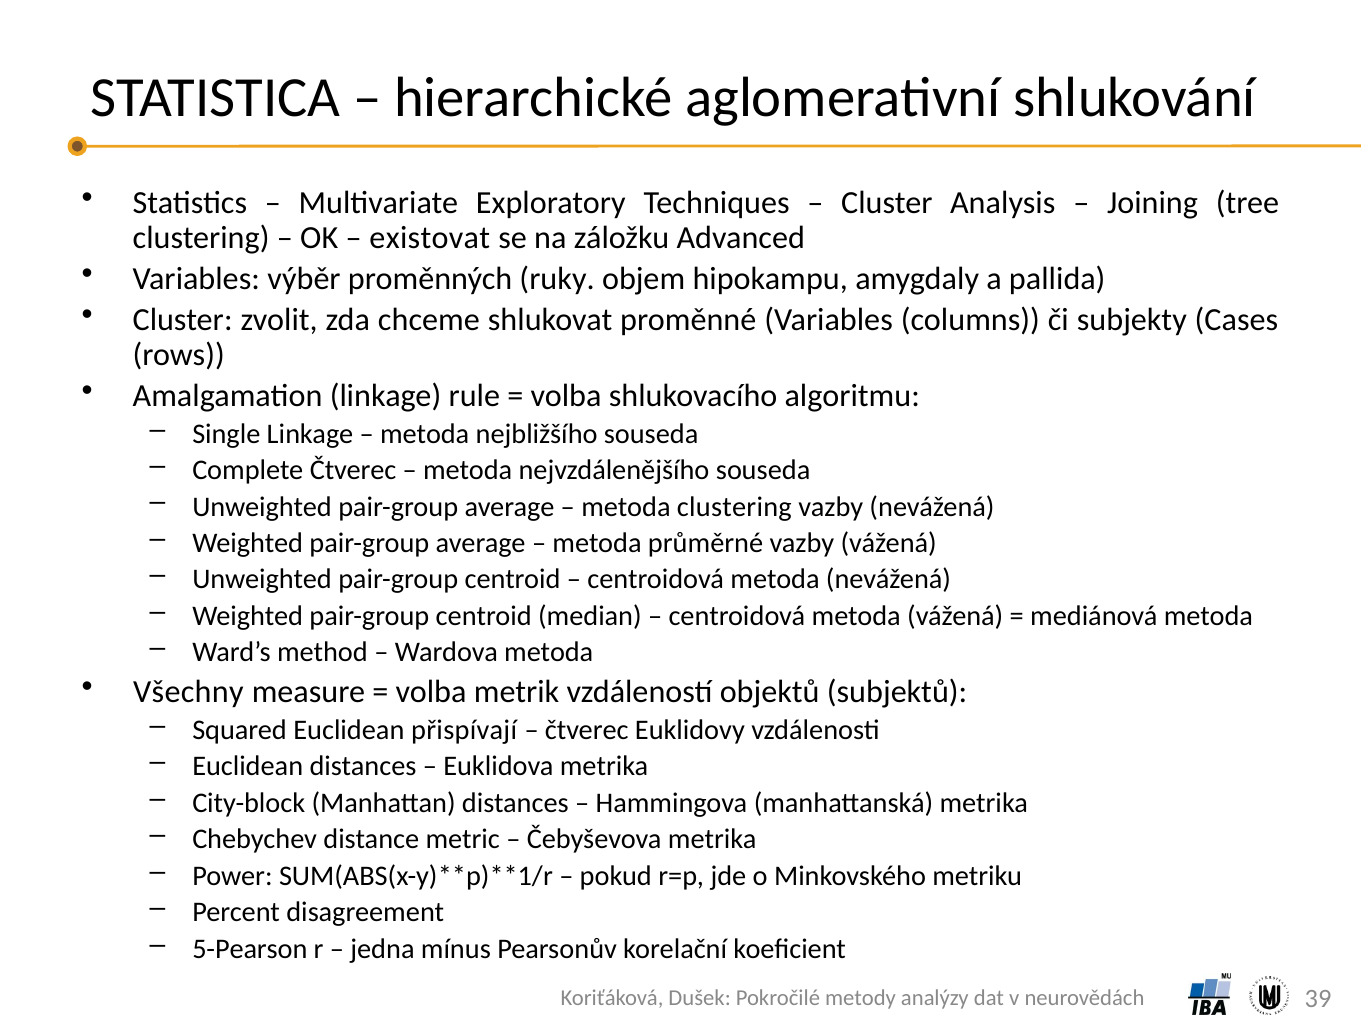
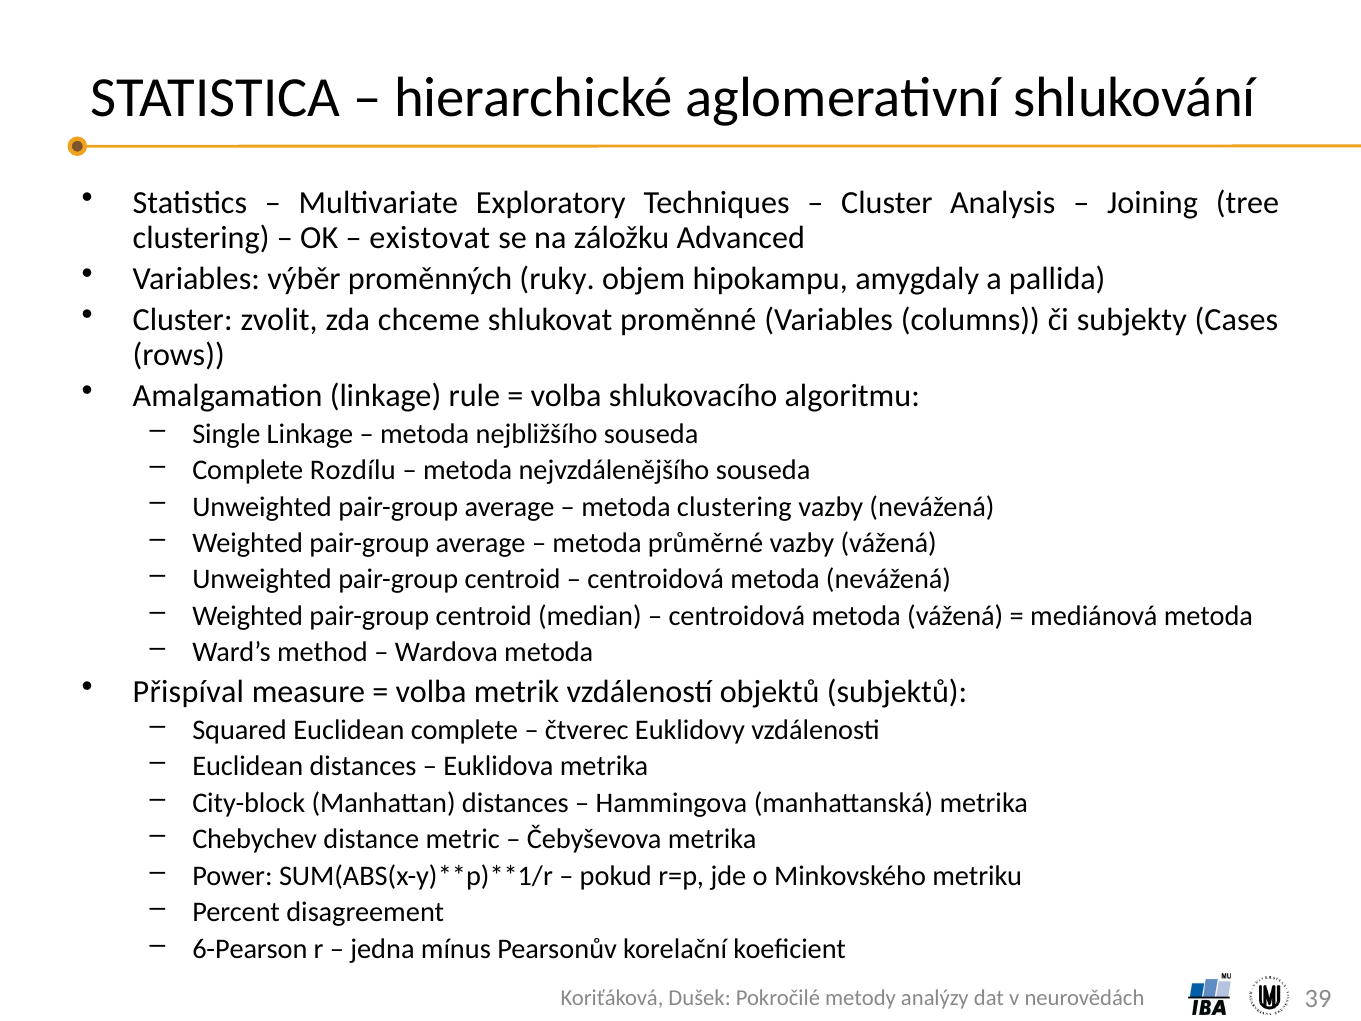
Complete Čtverec: Čtverec -> Rozdílu (353, 470)
Všechny: Všechny -> Přispíval (188, 692)
Euclidean přispívají: přispívají -> complete (464, 730)
5-Pearson: 5-Pearson -> 6-Pearson (250, 949)
